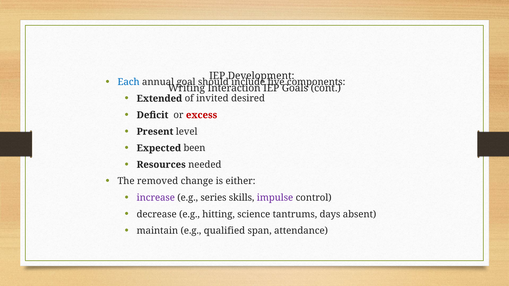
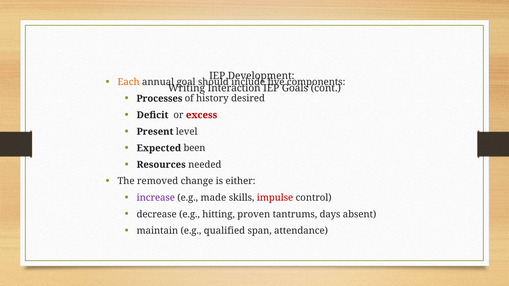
Each colour: blue -> orange (129, 82)
Extended: Extended -> Processes (159, 99)
invited: invited -> history (212, 99)
series: series -> made (213, 198)
impulse colour: purple -> red (275, 198)
science: science -> proven (254, 214)
